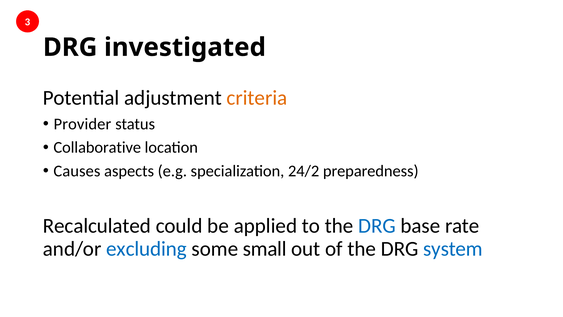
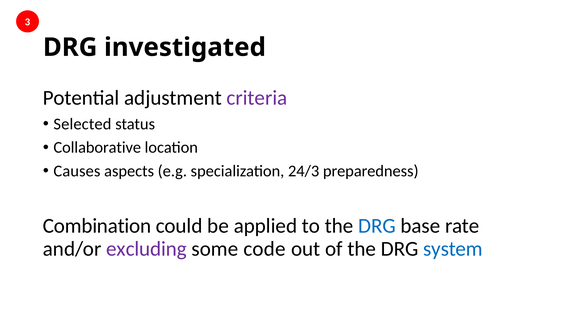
criteria colour: orange -> purple (257, 98)
Provider: Provider -> Selected (82, 124)
24/2: 24/2 -> 24/3 (304, 171)
Recalculated: Recalculated -> Combination (97, 226)
excluding colour: blue -> purple (147, 249)
small: small -> code (265, 249)
